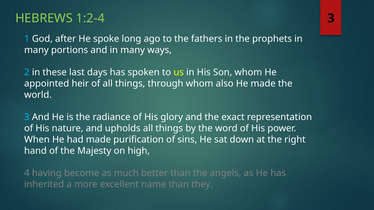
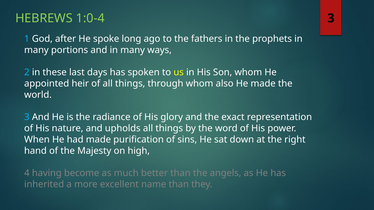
1:2-4: 1:2-4 -> 1:0-4 (90, 18)
